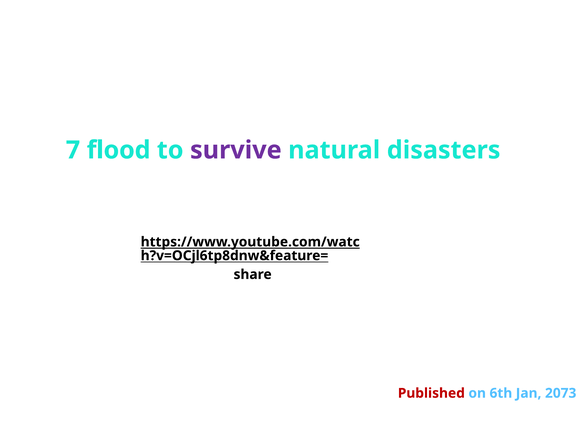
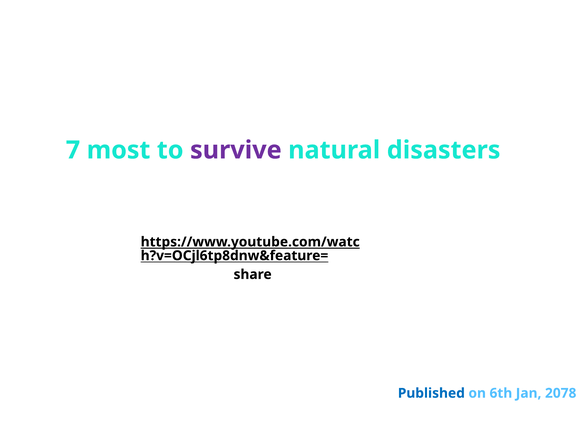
flood: flood -> most (119, 150)
Published colour: red -> blue (431, 393)
2073: 2073 -> 2078 (561, 393)
